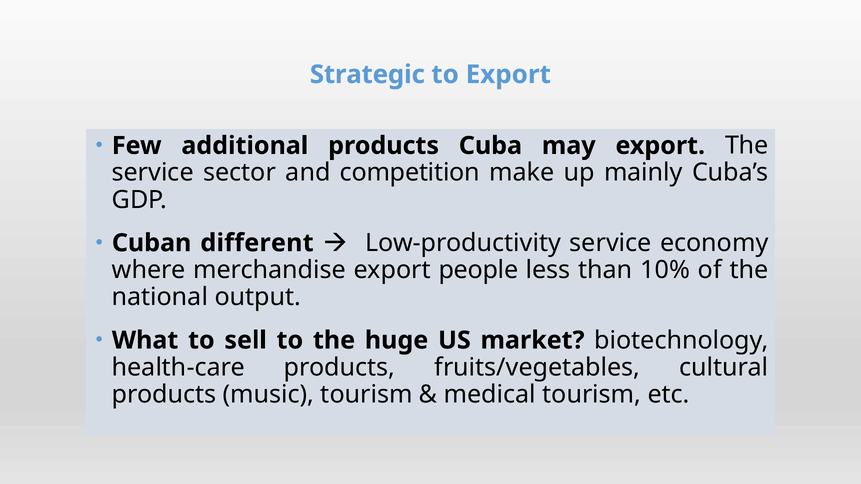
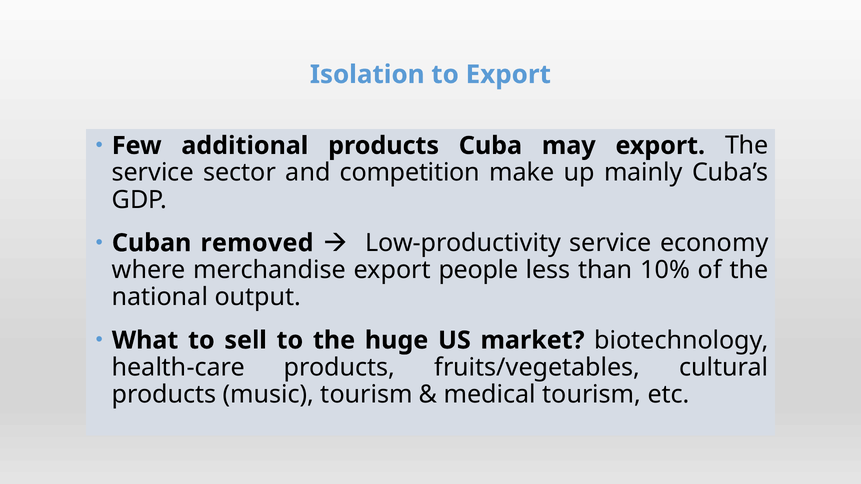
Strategic: Strategic -> Isolation (367, 75)
different: different -> removed (257, 243)
